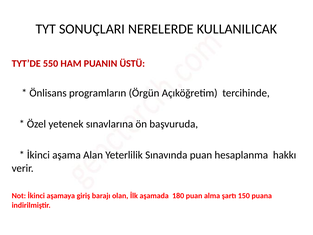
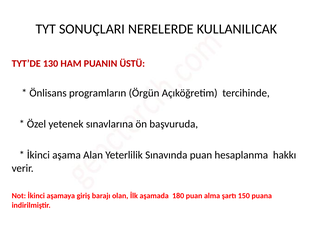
550: 550 -> 130 (51, 64)
